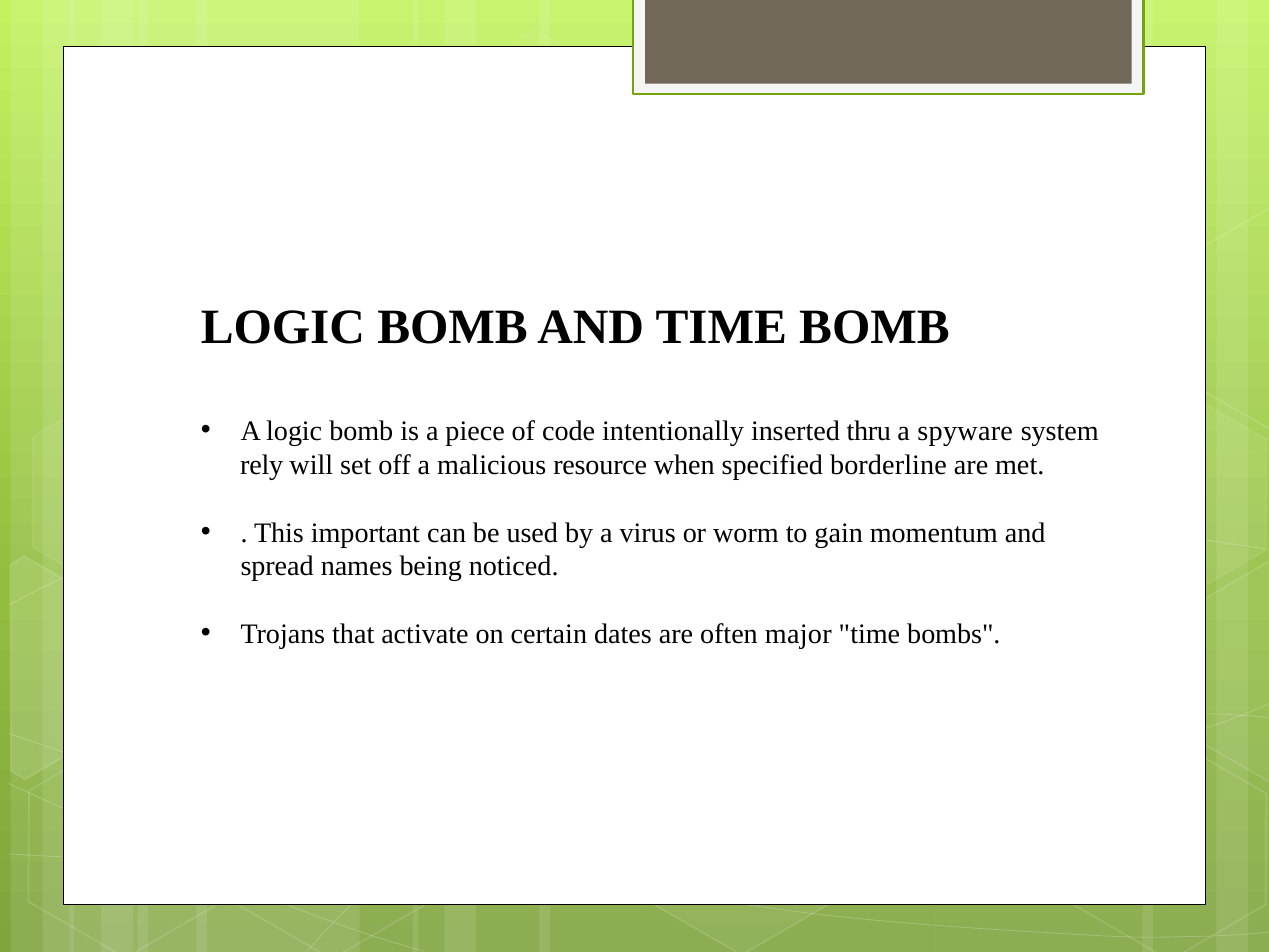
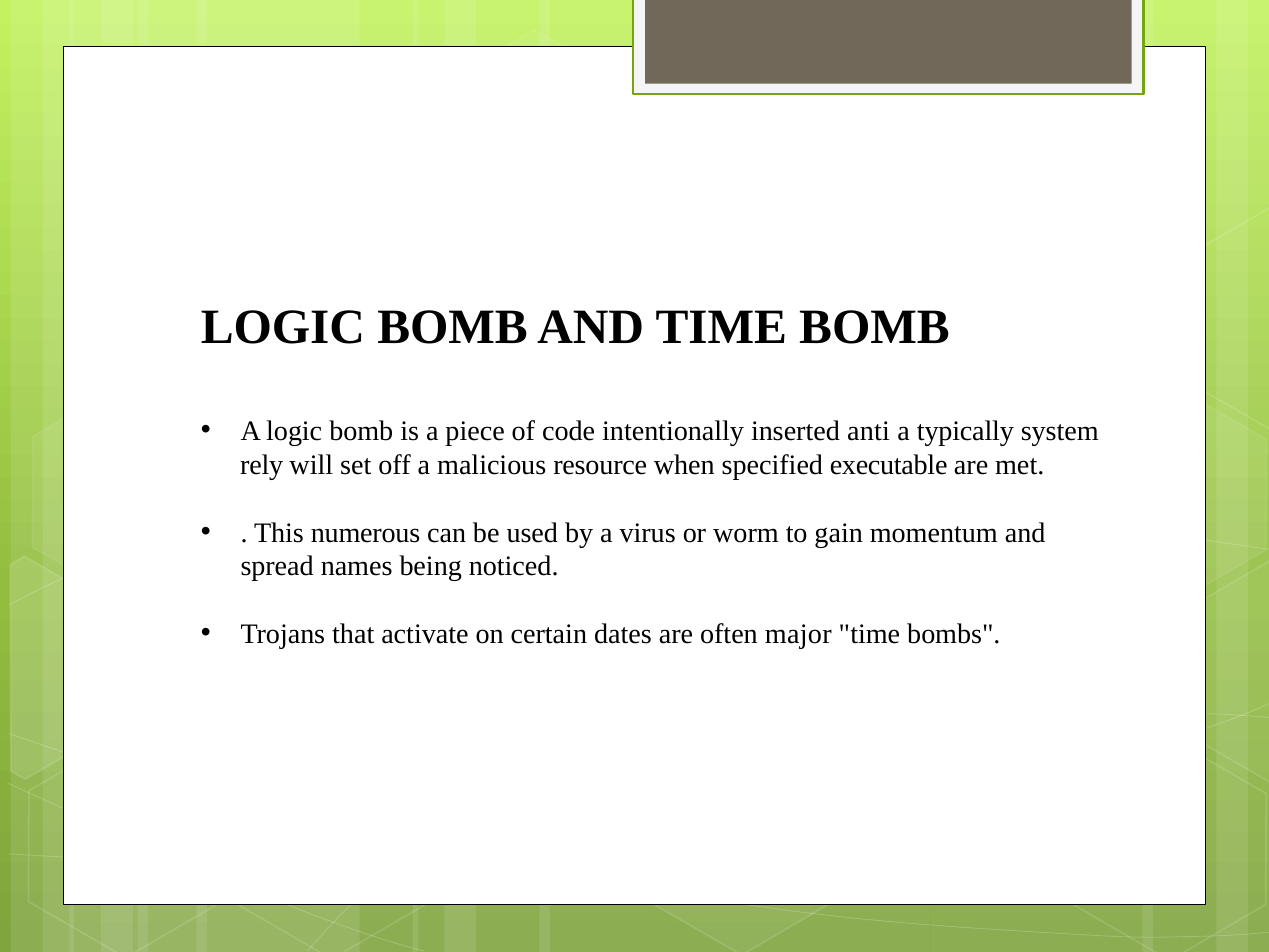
thru: thru -> anti (869, 431)
spyware: spyware -> typically (965, 431)
borderline: borderline -> executable (889, 465)
important: important -> numerous (366, 533)
